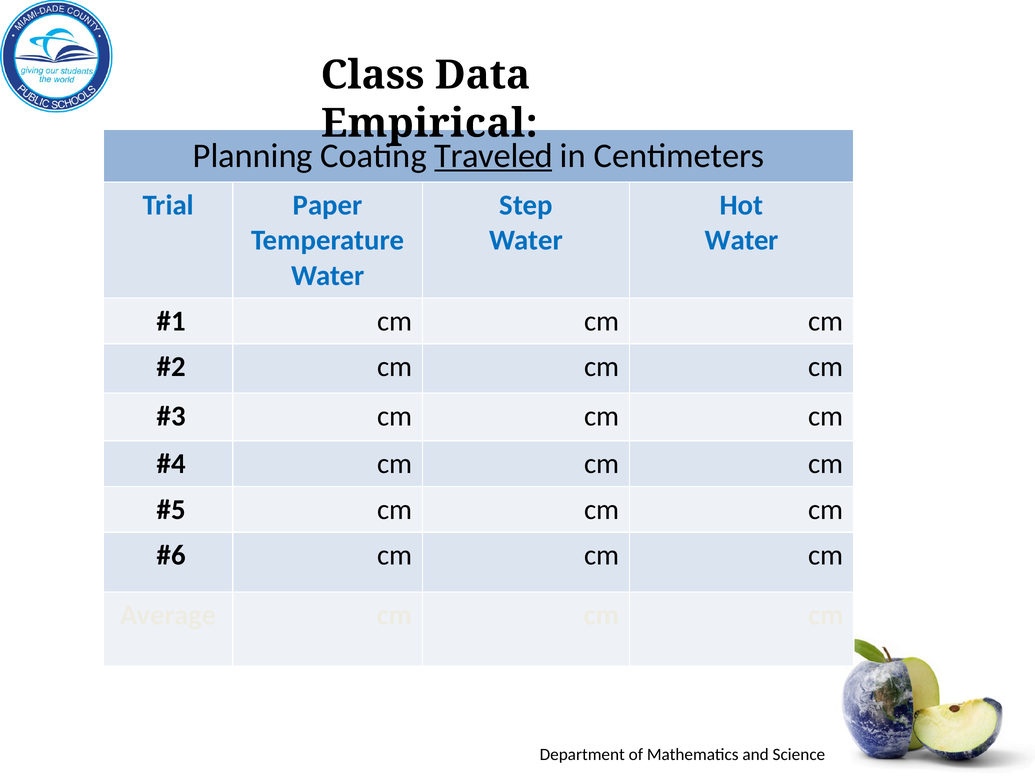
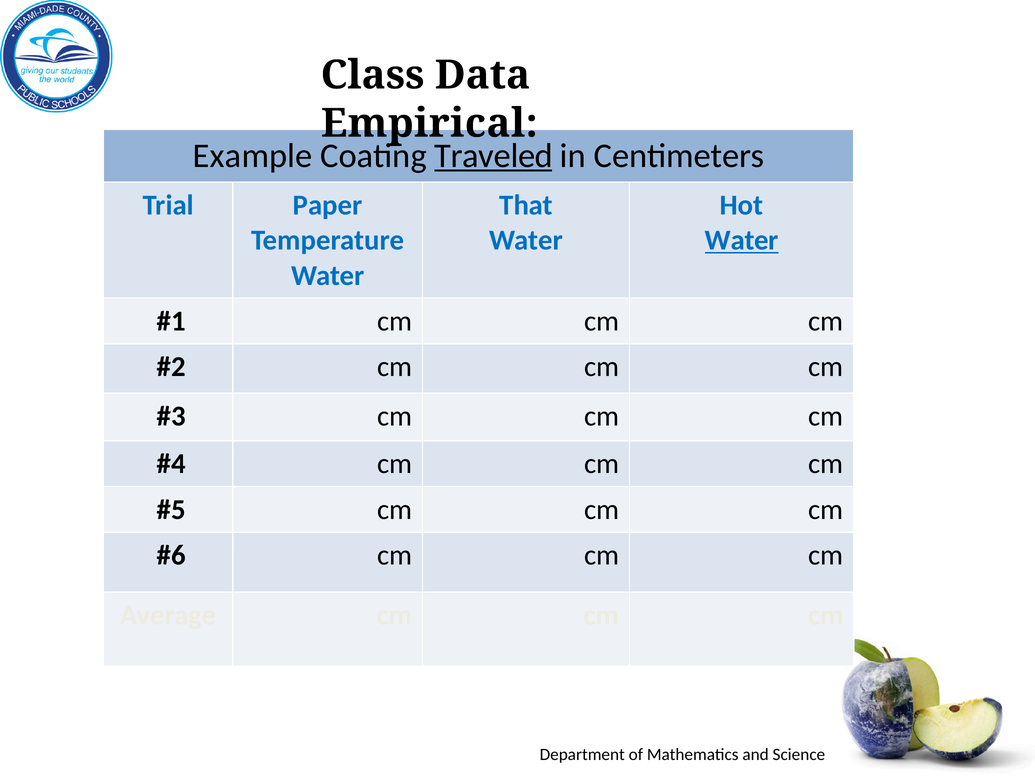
Planning: Planning -> Example (253, 156)
Step: Step -> That (526, 205)
Water underline: none -> present (742, 240)
